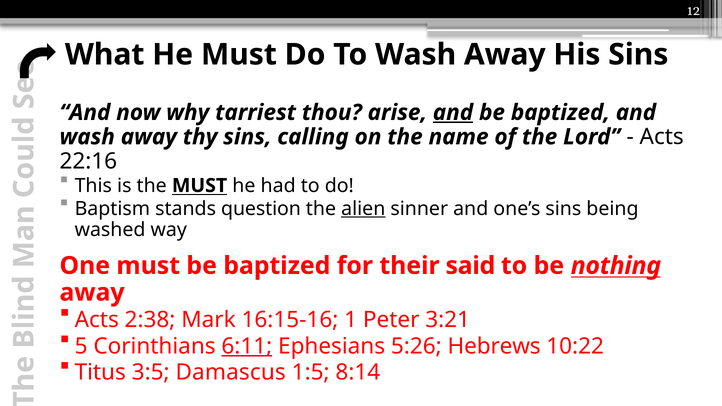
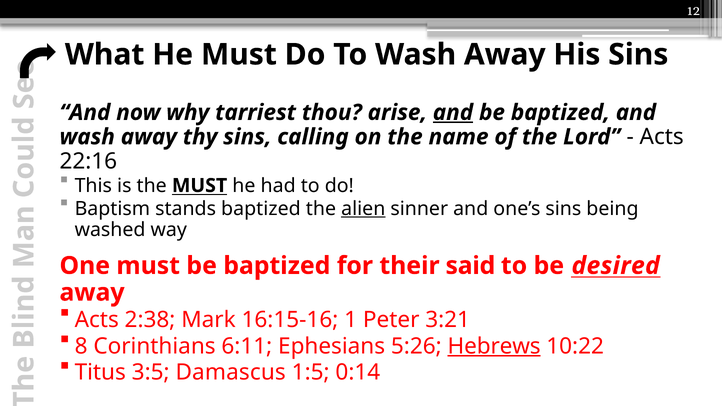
stands question: question -> baptized (261, 209)
nothing: nothing -> desired (616, 266)
5: 5 -> 8 (81, 346)
6:11 underline: present -> none (247, 346)
Hebrews underline: none -> present (494, 346)
8:14: 8:14 -> 0:14 (358, 373)
